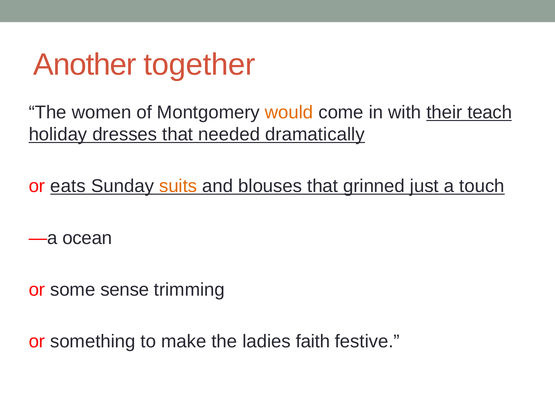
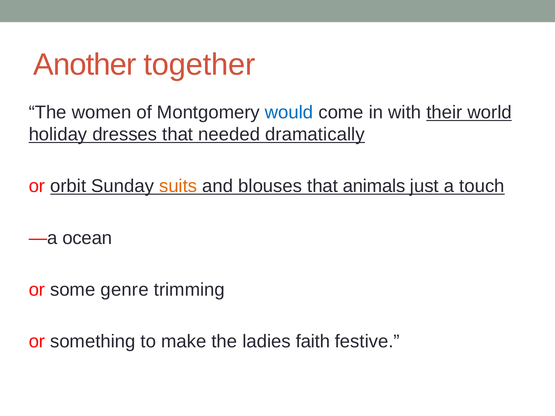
would colour: orange -> blue (289, 112)
teach: teach -> world (490, 112)
eats: eats -> orbit (68, 186)
grinned: grinned -> animals (374, 186)
sense: sense -> genre (125, 290)
